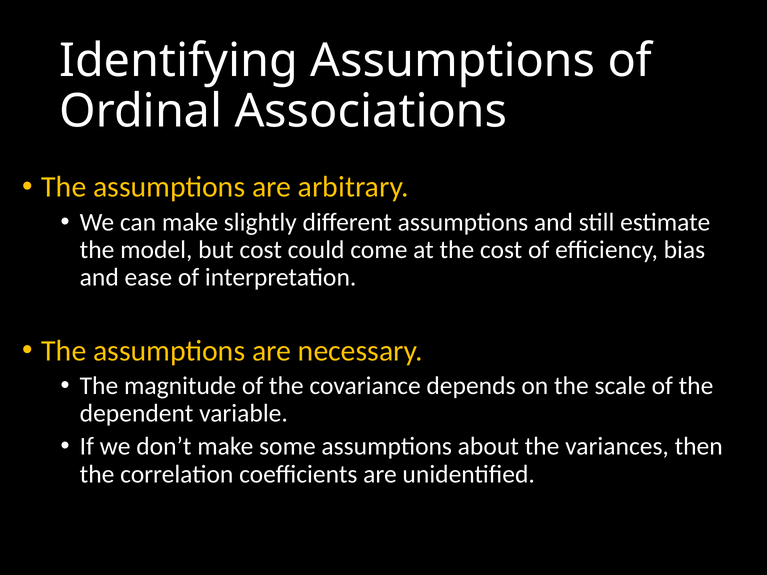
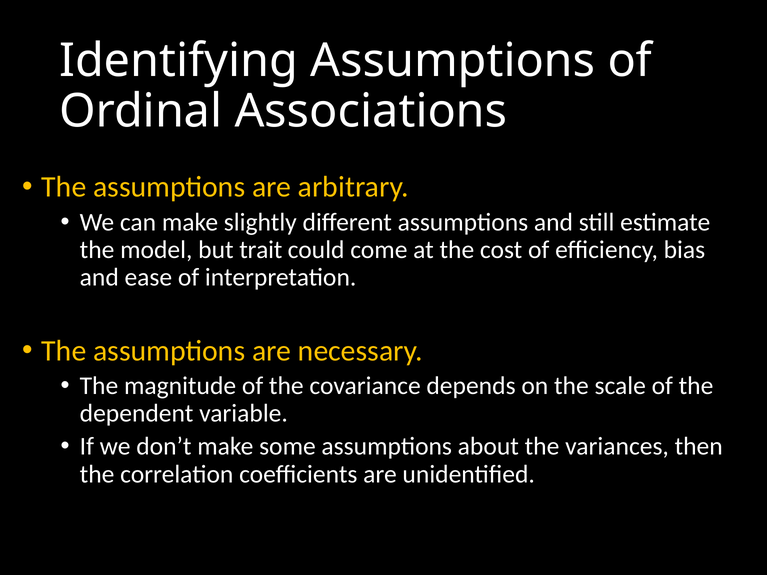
but cost: cost -> trait (261, 250)
